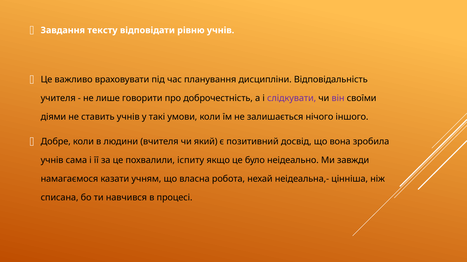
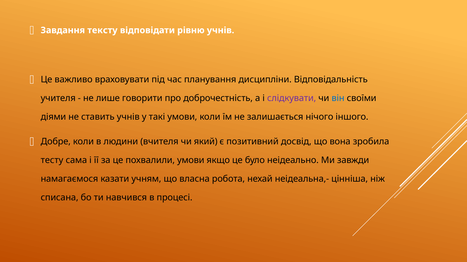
він colour: purple -> blue (338, 98)
учнів: учнів -> тесту (52, 161)
похвалили іспиту: іспиту -> умови (191, 161)
